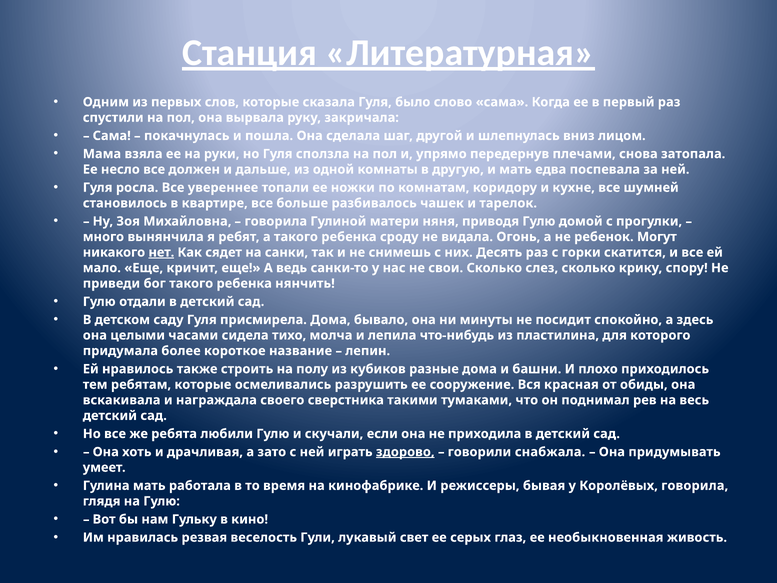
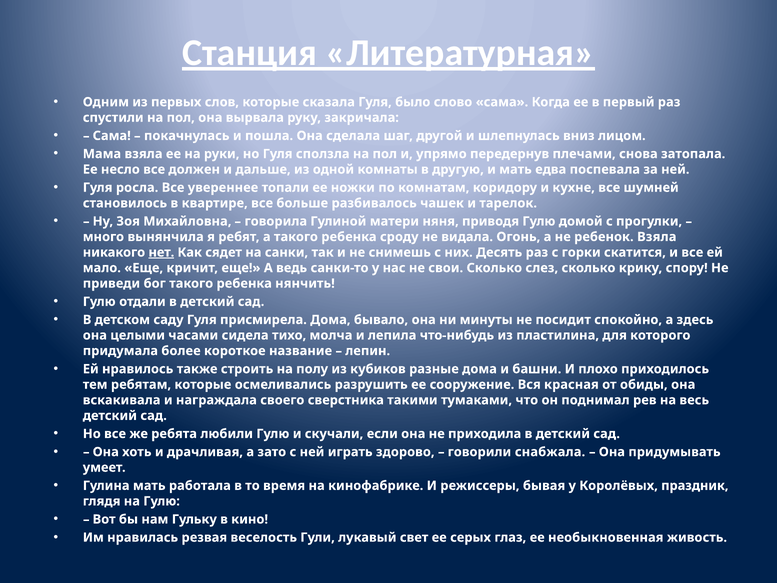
ребенок Могут: Могут -> Взяла (657, 237)
здорово underline: present -> none (405, 452)
Королёвых говорила: говорила -> праздник (695, 485)
